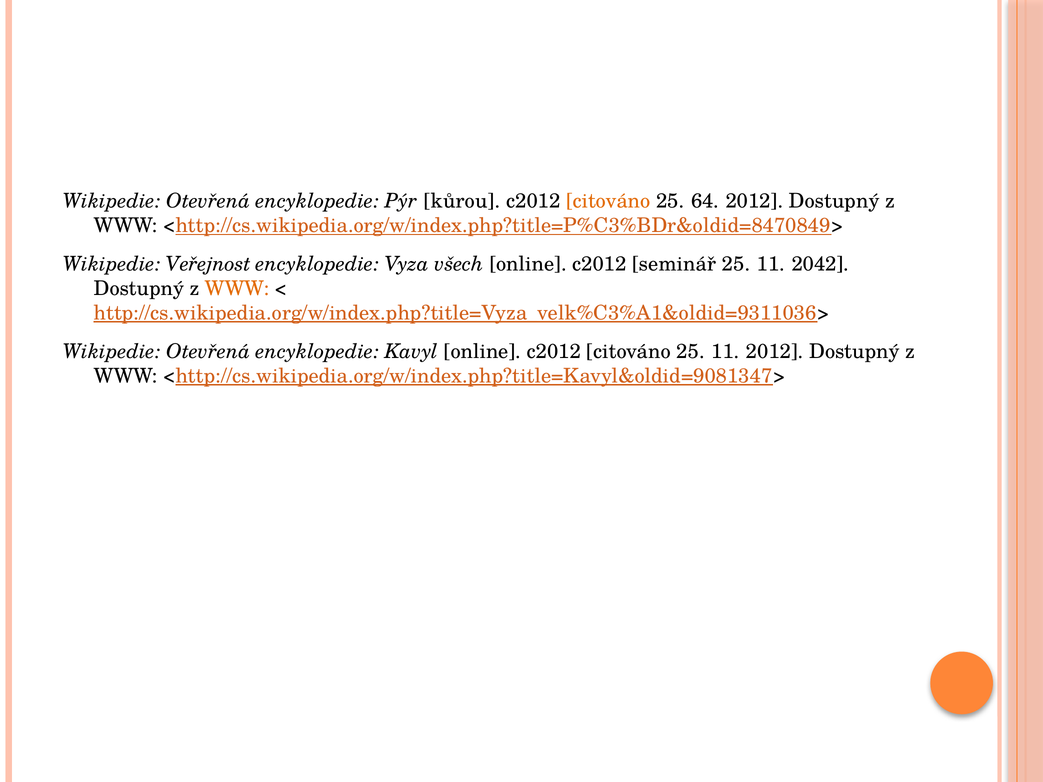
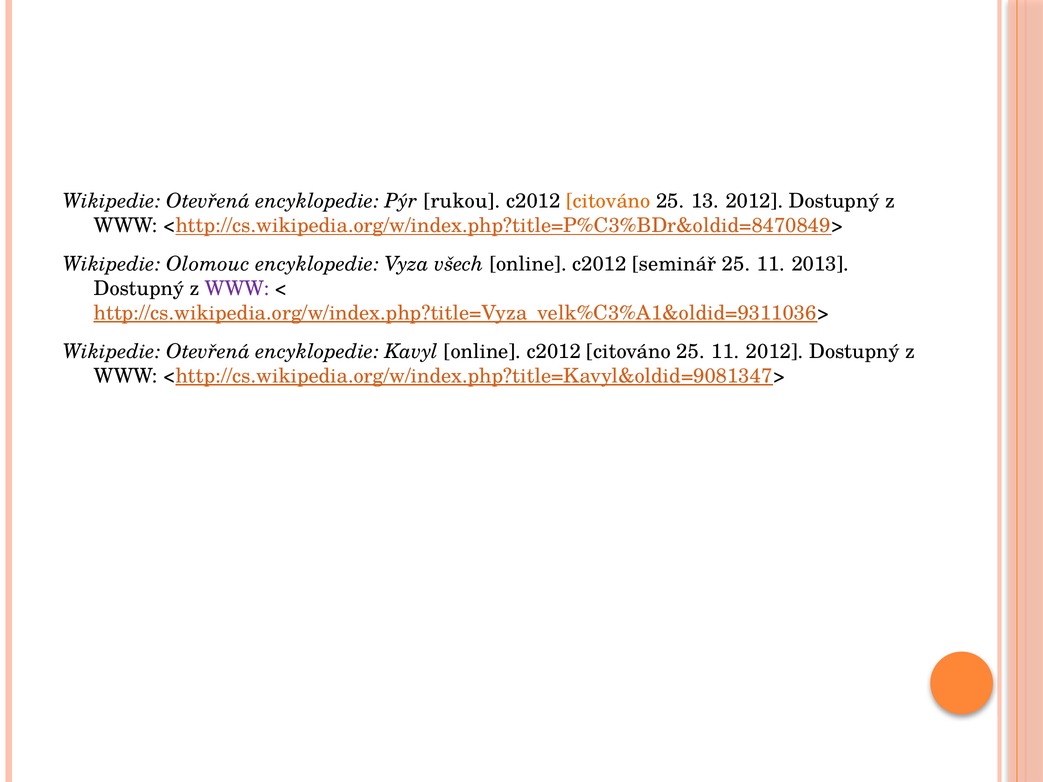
kůrou: kůrou -> rukou (462, 201)
64: 64 -> 13 (705, 201)
Veřejnost: Veřejnost -> Olomouc (208, 264)
2042: 2042 -> 2013 (820, 264)
WWW colour: orange -> purple (237, 289)
